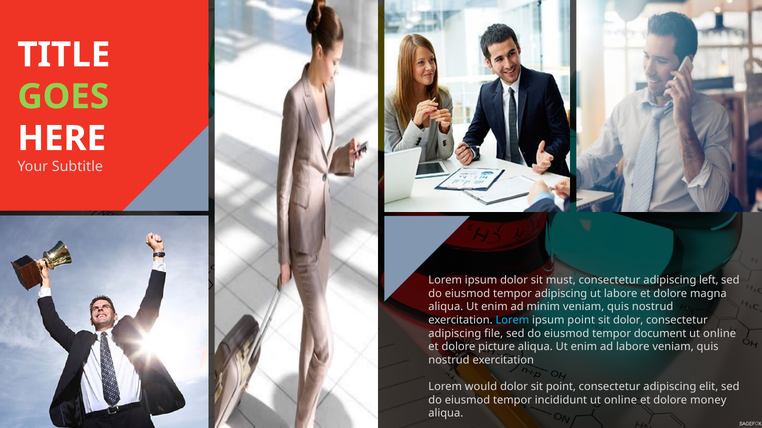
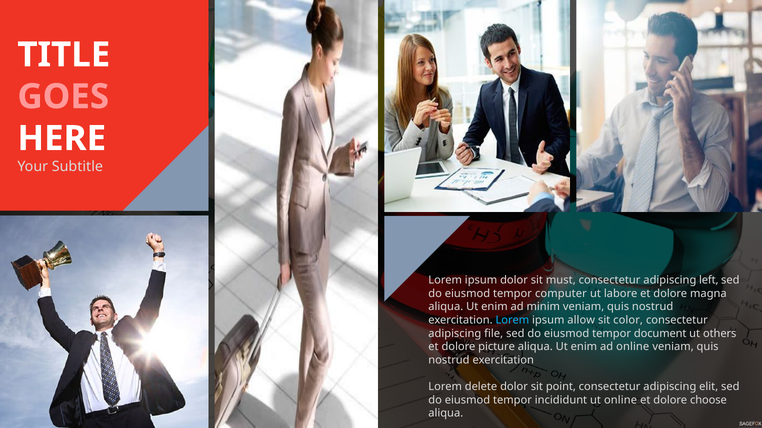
GOES colour: light green -> pink (63, 97)
tempor adipiscing: adipiscing -> computer (561, 294)
ipsum point: point -> allow (581, 321)
sit dolor: dolor -> color (628, 321)
online: online -> others (720, 334)
ad labore: labore -> online (633, 347)
would: would -> delete (481, 387)
money: money -> choose (708, 401)
